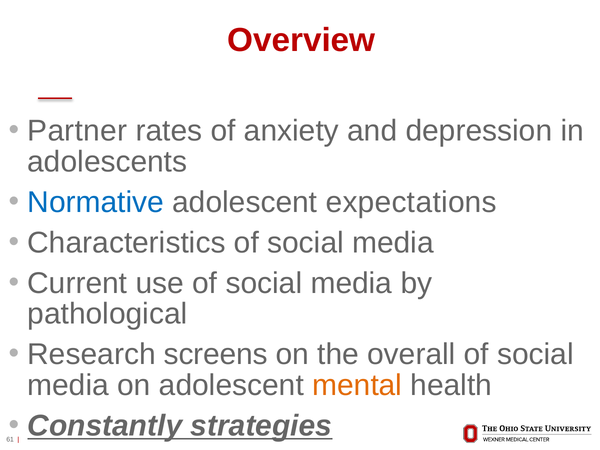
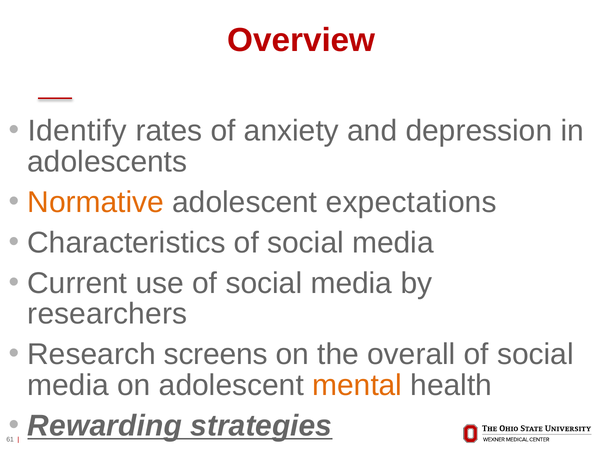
Partner: Partner -> Identify (77, 131)
Normative colour: blue -> orange (96, 202)
pathological: pathological -> researchers (107, 314)
Constantly: Constantly -> Rewarding (105, 426)
